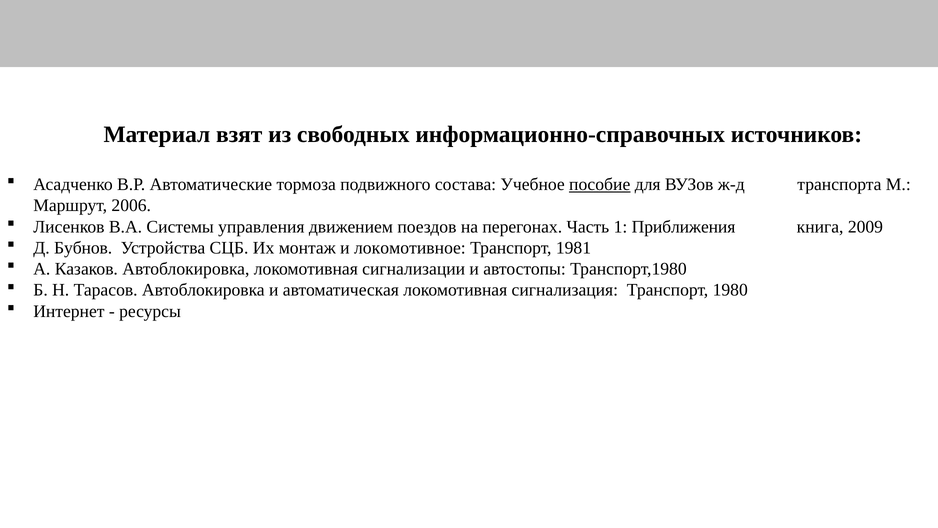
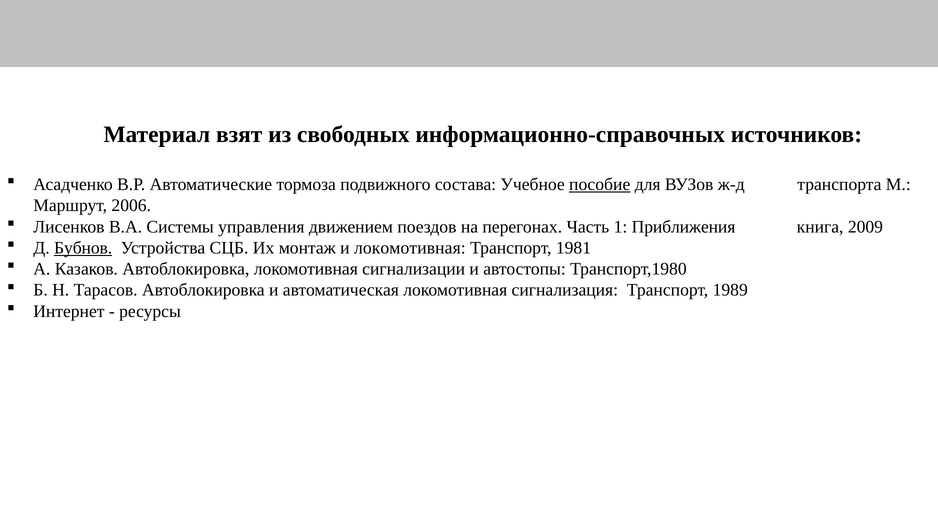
Бубнов underline: none -> present (83, 248)
и локомотивное: локомотивное -> локомотивная (410, 248)
1980: 1980 -> 1989 (730, 290)
